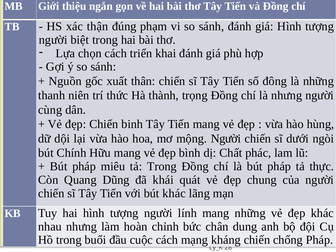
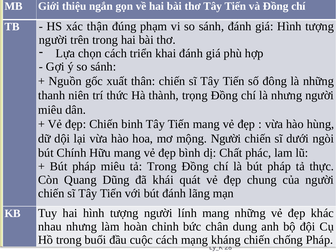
biệt: biệt -> trên (80, 40)
cùng: cùng -> miêu (50, 110)
bút khác: khác -> đánh (174, 193)
